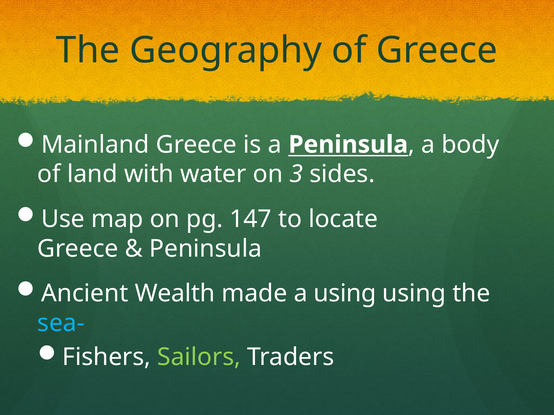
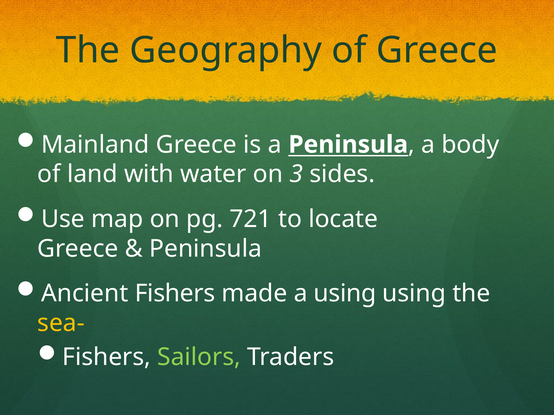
147: 147 -> 721 (251, 219)
Ancient Wealth: Wealth -> Fishers (175, 294)
sea- colour: light blue -> yellow (61, 323)
